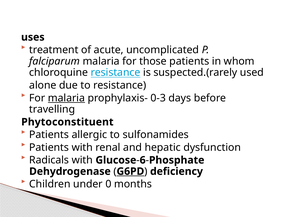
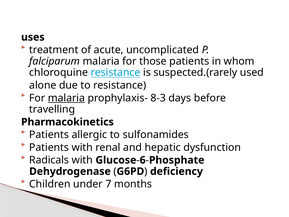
0-3: 0-3 -> 8-3 (158, 98)
Phytoconstituent: Phytoconstituent -> Pharmacokinetics (67, 122)
G6PD underline: present -> none (130, 171)
0: 0 -> 7 (108, 184)
